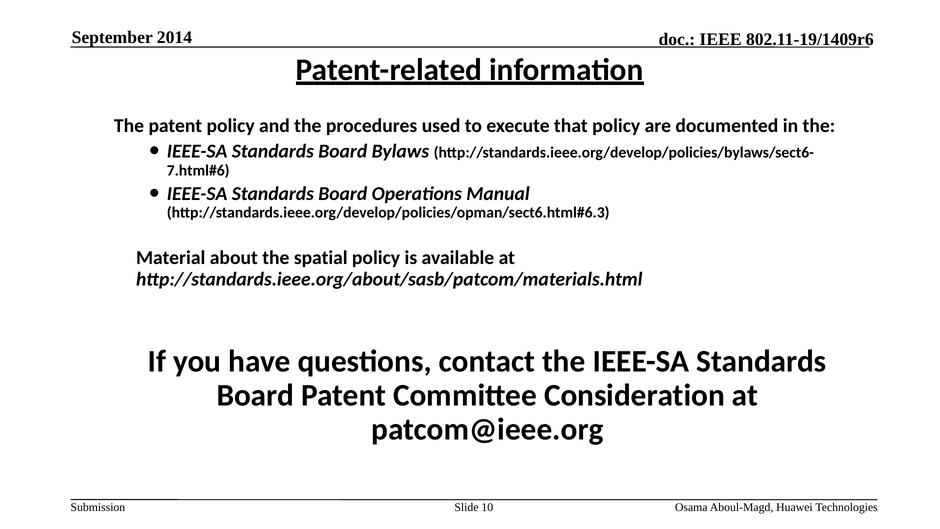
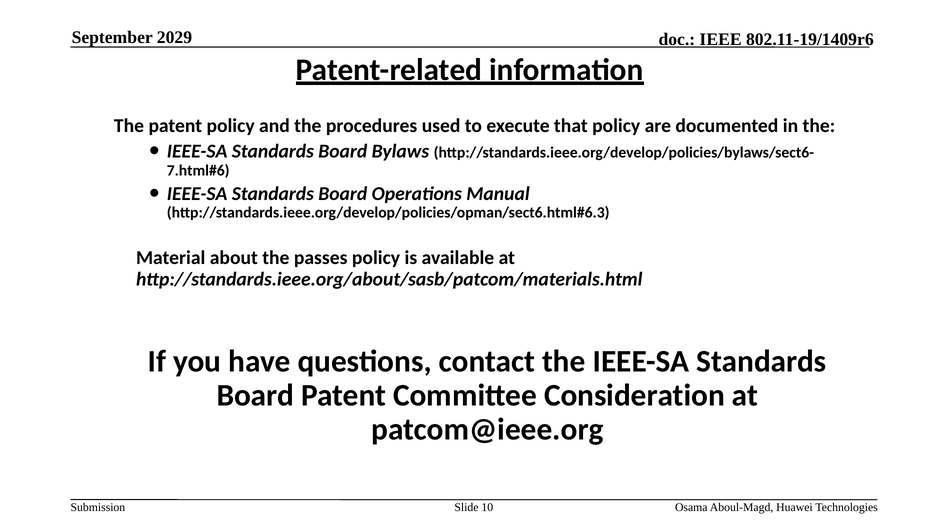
2014: 2014 -> 2029 (174, 37)
spatial: spatial -> passes (321, 258)
